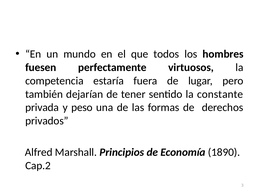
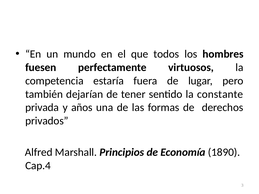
peso: peso -> años (82, 108)
Cap.2: Cap.2 -> Cap.4 (38, 166)
